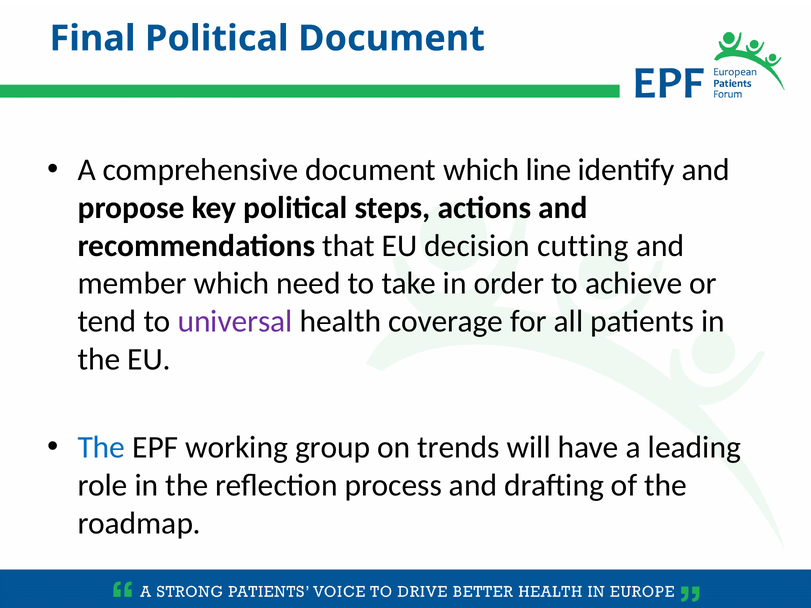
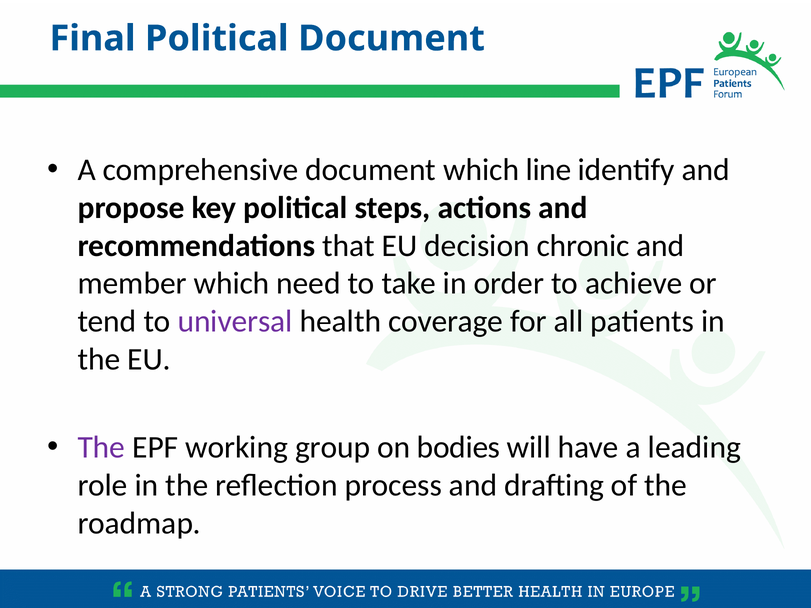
cutting: cutting -> chronic (583, 246)
The colour: blue -> purple (101, 448)
trends: trends -> bodies (459, 448)
